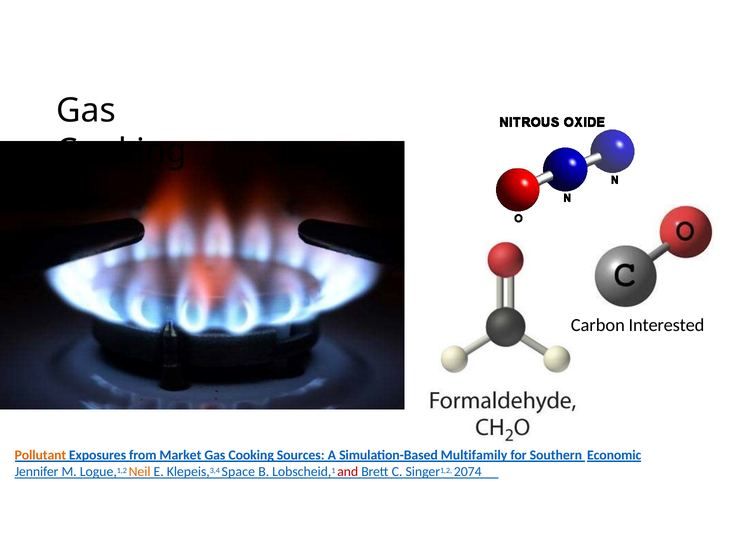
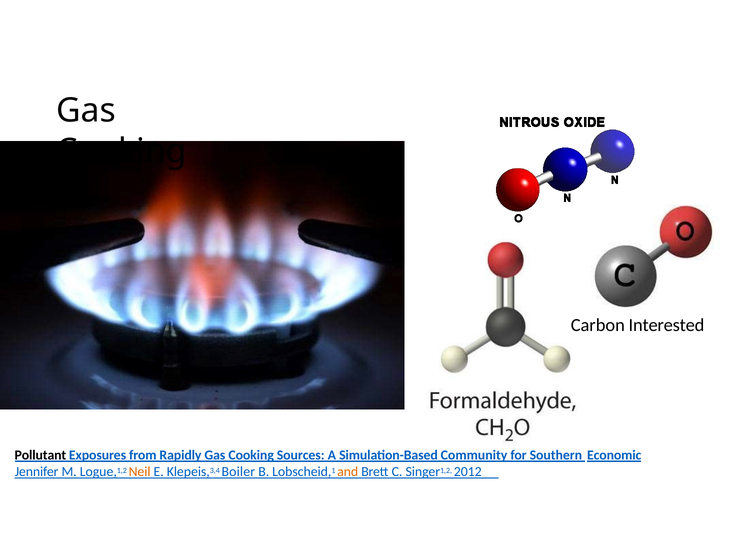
Pollutant colour: orange -> black (40, 456)
Market: Market -> Rapidly (180, 456)
Multifamily: Multifamily -> Community (474, 456)
Space: Space -> Boiler (238, 472)
and colour: red -> orange (348, 472)
2074: 2074 -> 2012 (468, 472)
